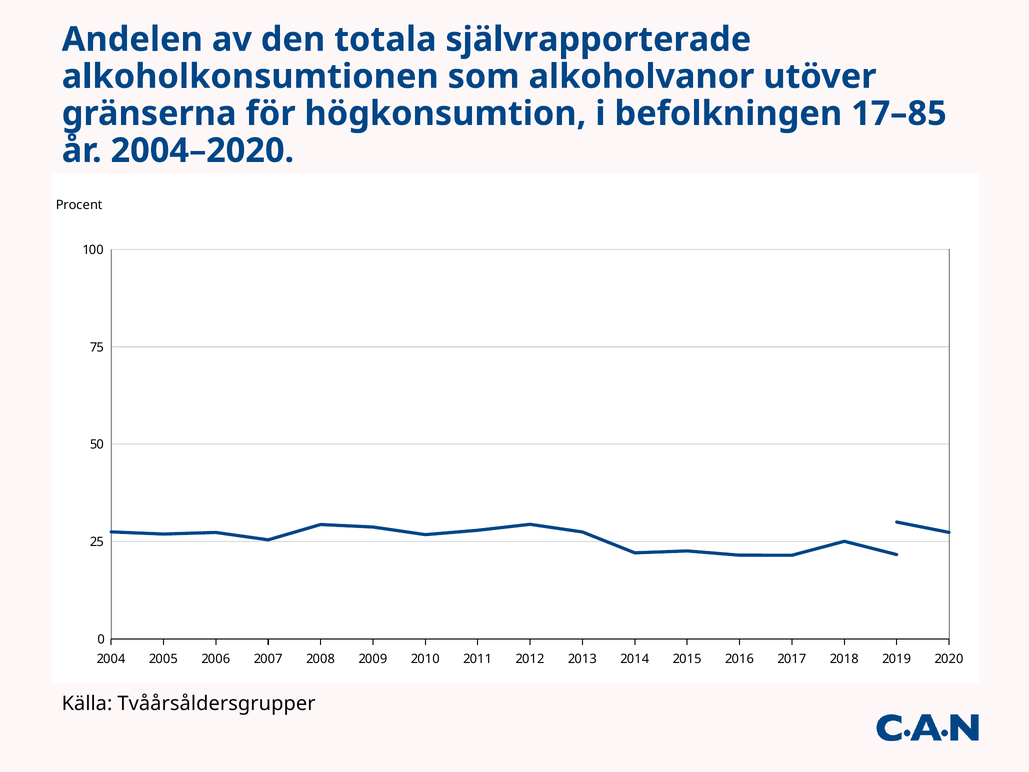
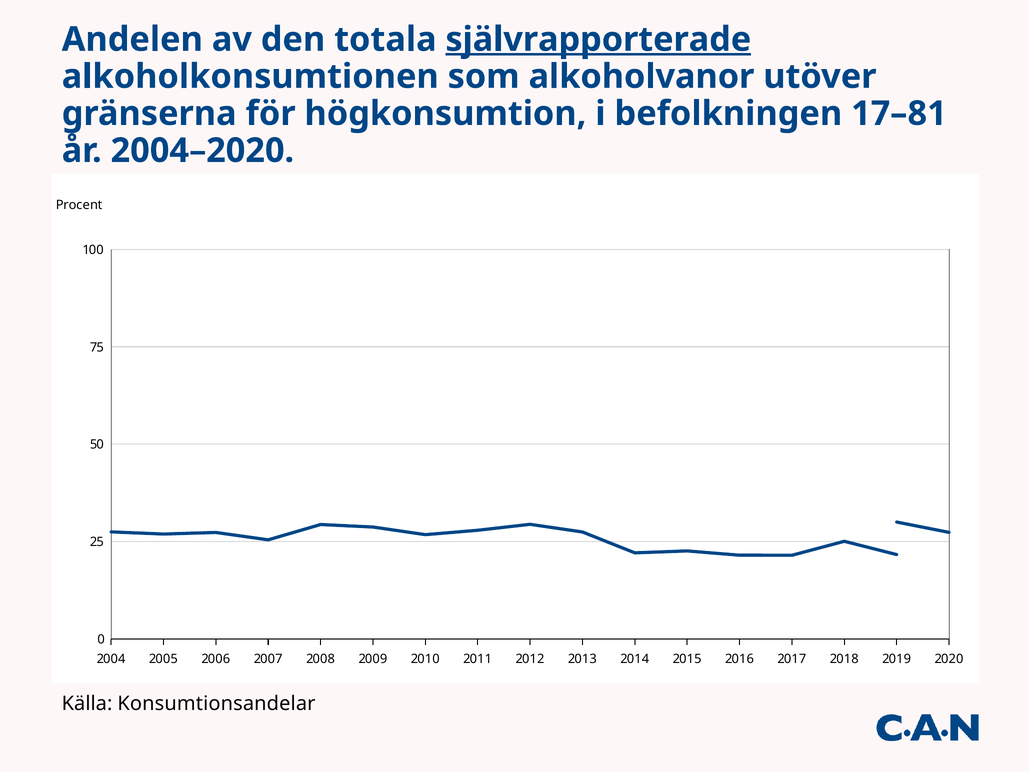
självrapporterade underline: none -> present (598, 39)
17–85: 17–85 -> 17–81 (899, 114)
Tvåårsåldersgrupper: Tvåårsåldersgrupper -> Konsumtionsandelar (216, 704)
